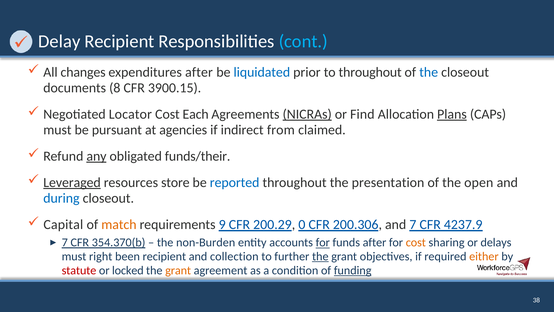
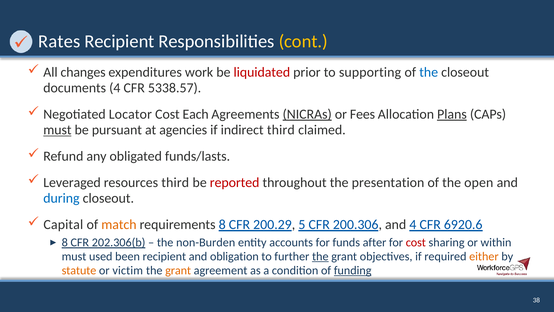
Delay: Delay -> Rates (59, 41)
cont colour: light blue -> yellow (303, 41)
expenditures after: after -> work (199, 72)
liquidated colour: blue -> red (262, 72)
to throughout: throughout -> supporting (370, 72)
documents 8: 8 -> 4 (115, 88)
3900.15: 3900.15 -> 5338.57 (175, 88)
Find: Find -> Fees (362, 114)
must underline: none -> present (57, 130)
indirect from: from -> third (281, 130)
any underline: present -> none (96, 156)
funds/their: funds/their -> funds/lasts (198, 156)
Leveraged underline: present -> none (72, 182)
resources store: store -> third (175, 182)
reported colour: blue -> red (235, 182)
requirements 9: 9 -> 8 (222, 224)
0: 0 -> 5 (302, 224)
and 7: 7 -> 4 (413, 224)
4237.9: 4237.9 -> 6920.6 (463, 224)
7: 7 -> 8 (65, 242)
354.370(b: 354.370(b -> 202.306(b (119, 242)
for underline: present -> none (323, 242)
cost colour: orange -> red (416, 242)
delays: delays -> within (496, 242)
right: right -> used (101, 256)
collection: collection -> obligation (234, 256)
statute colour: red -> orange (79, 270)
locked: locked -> victim (128, 270)
